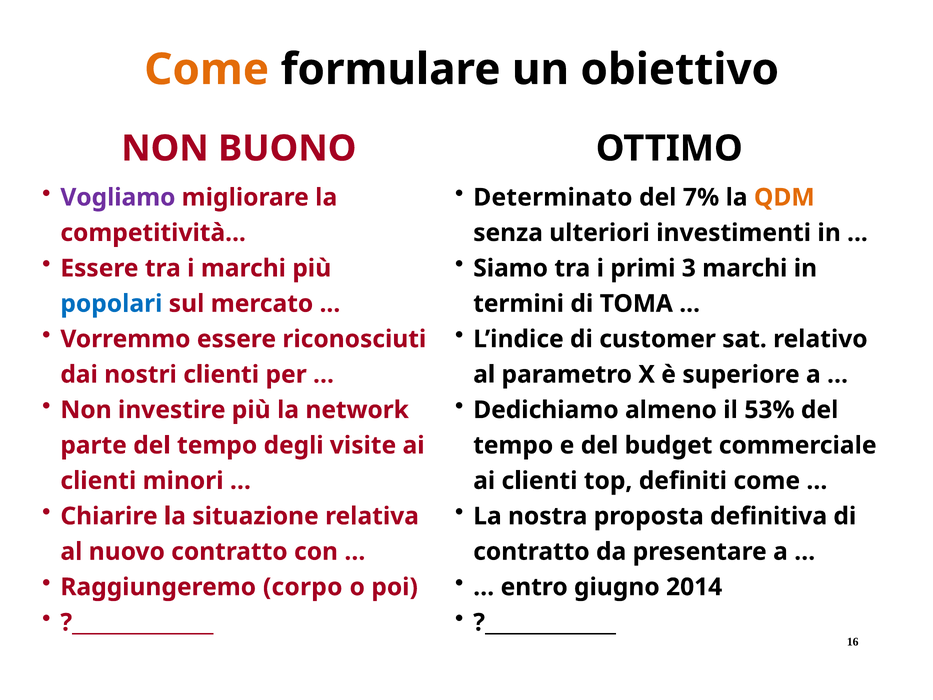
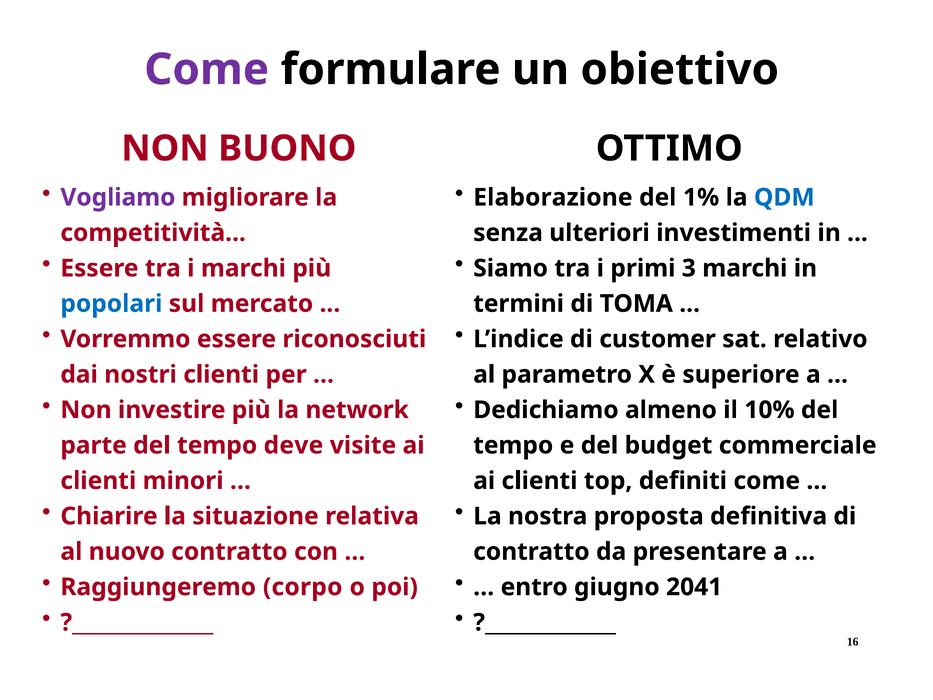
Come colour: orange -> purple (207, 70)
Determinato: Determinato -> Elaborazione (553, 197)
7%: 7% -> 1% (701, 197)
QDM colour: orange -> blue (784, 197)
53%: 53% -> 10% (769, 410)
degli: degli -> deve (293, 445)
2014: 2014 -> 2041 (694, 587)
